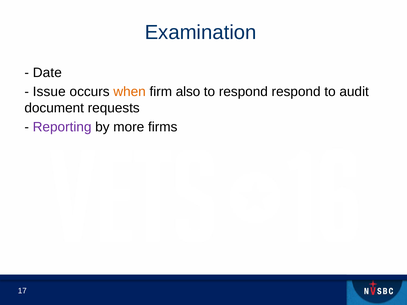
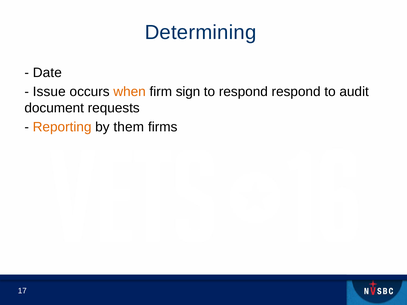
Examination: Examination -> Determining (201, 32)
also: also -> sign (188, 92)
Reporting colour: purple -> orange (62, 127)
more: more -> them (129, 127)
